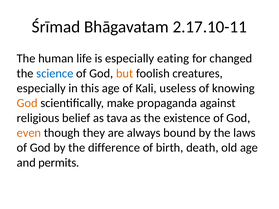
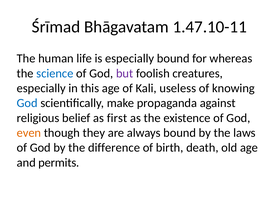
2.17.10-11: 2.17.10-11 -> 1.47.10-11 (210, 27)
especially eating: eating -> bound (173, 59)
changed: changed -> whereas (231, 59)
but colour: orange -> purple (125, 73)
God colour: orange -> blue (27, 103)
tava: tava -> first (117, 118)
